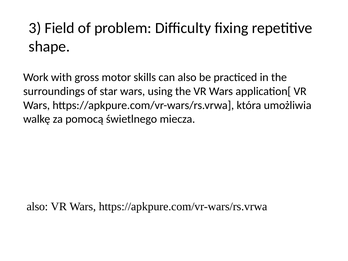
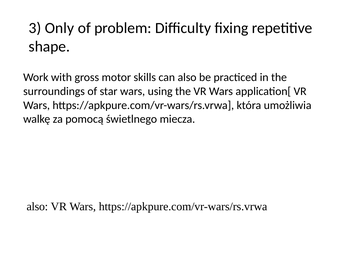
Field: Field -> Only (59, 28)
